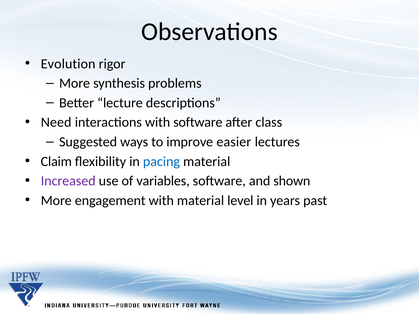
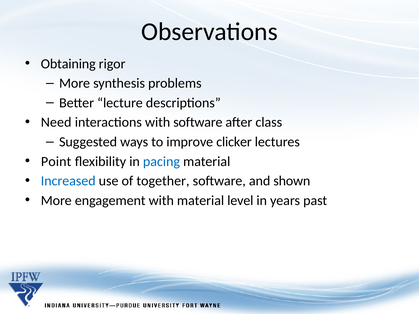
Evolution: Evolution -> Obtaining (68, 64)
easier: easier -> clicker (234, 142)
Claim: Claim -> Point (56, 162)
Increased colour: purple -> blue (68, 181)
variables: variables -> together (163, 181)
